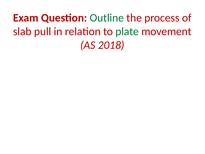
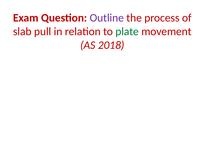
Outline colour: green -> purple (107, 18)
